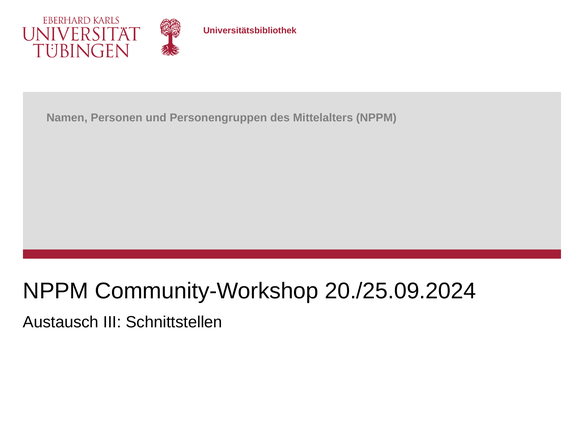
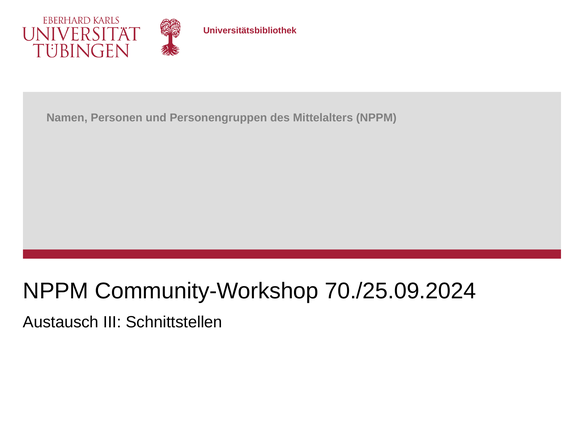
20./25.09.2024: 20./25.09.2024 -> 70./25.09.2024 (400, 291)
